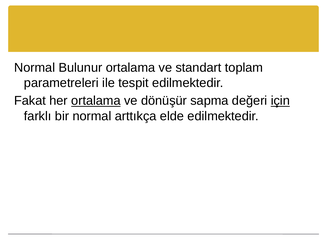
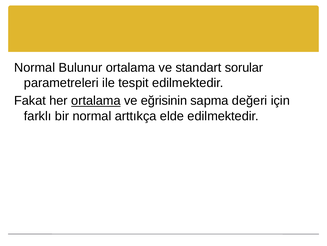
toplam: toplam -> sorular (244, 67)
dönüşür: dönüşür -> eğrisinin (164, 100)
için underline: present -> none (280, 100)
